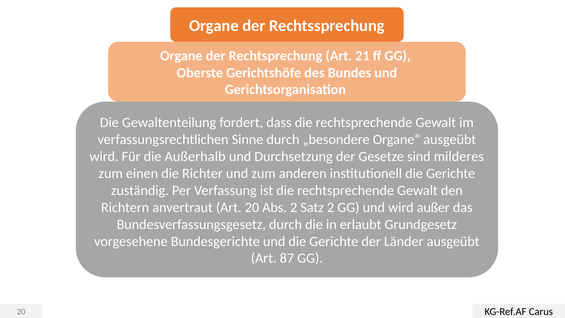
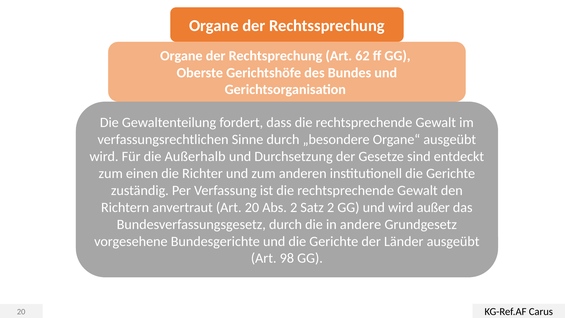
21: 21 -> 62 (362, 56)
milderes: milderes -> entdeckt (459, 156)
erlaubt: erlaubt -> andere (361, 224)
87: 87 -> 98 (287, 258)
